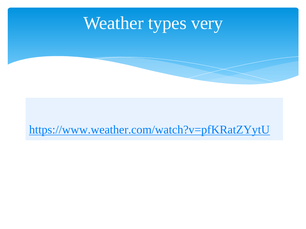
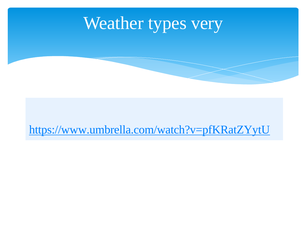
https://www.weather.com/watch?v=pfKRatZYytU: https://www.weather.com/watch?v=pfKRatZYytU -> https://www.umbrella.com/watch?v=pfKRatZYytU (149, 130)
